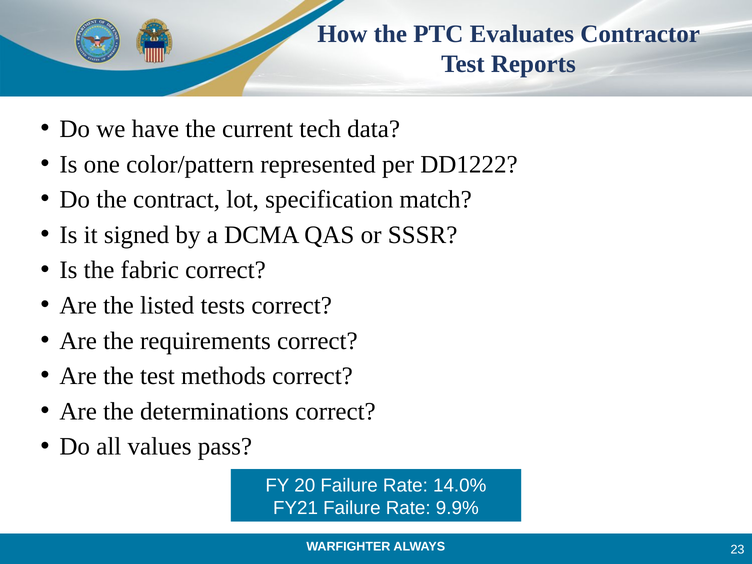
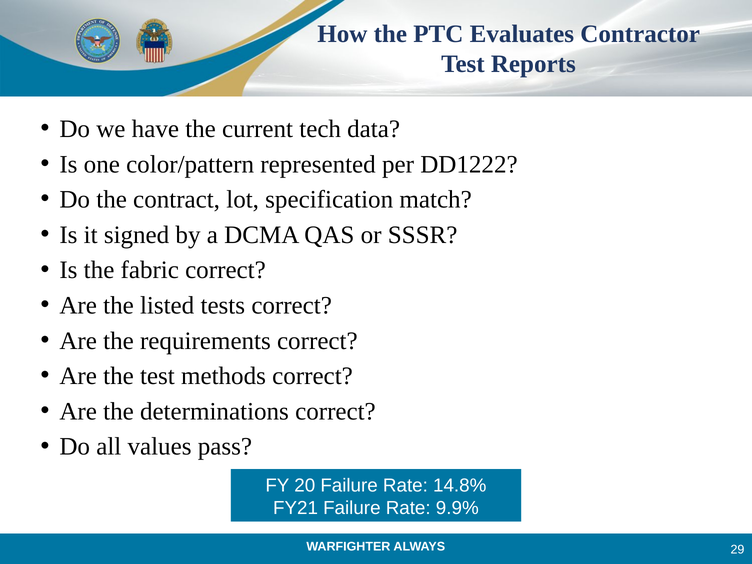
14.0%: 14.0% -> 14.8% (460, 485)
23: 23 -> 29 (738, 550)
